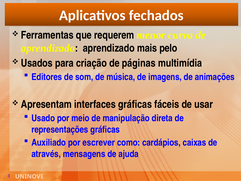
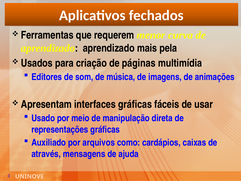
pelo: pelo -> pela (168, 48)
escrever: escrever -> arquivos (99, 143)
